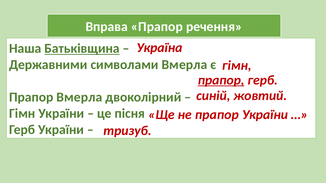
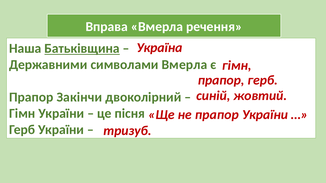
Вправа Прапор: Прапор -> Вмерла (157, 27)
прапор underline: present -> none (221, 80)
Прапор Вмерла: Вмерла -> Закінчи (79, 97)
